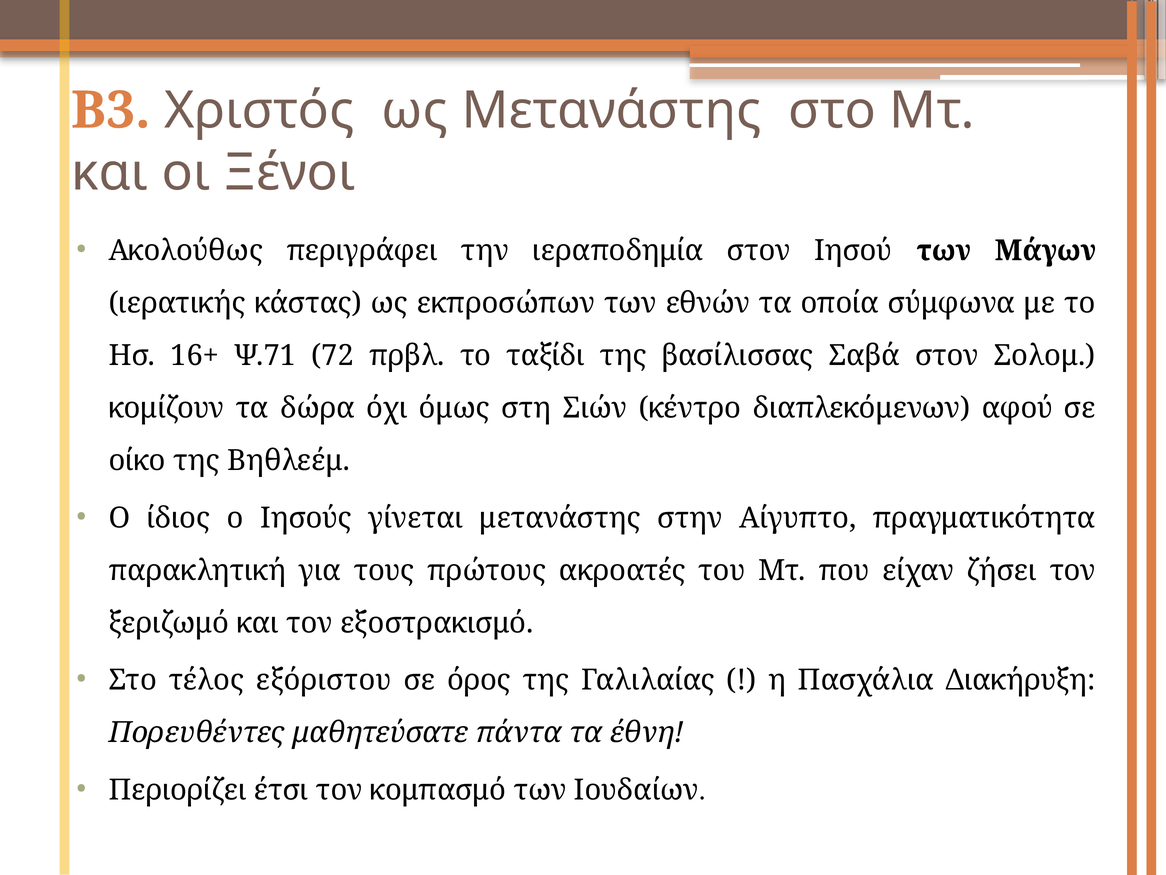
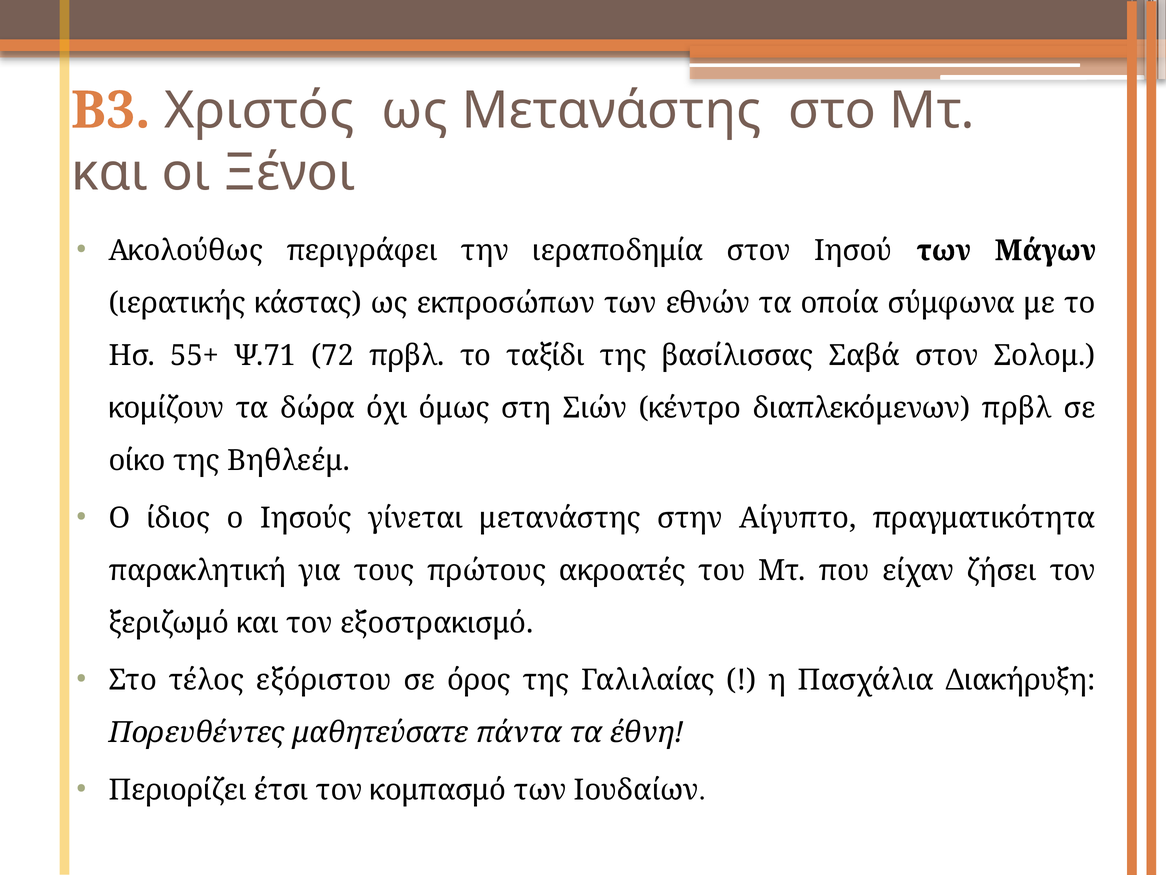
16+: 16+ -> 55+ (195, 355)
διαπλεκόμενων αφού: αφού -> πρβλ (1017, 408)
